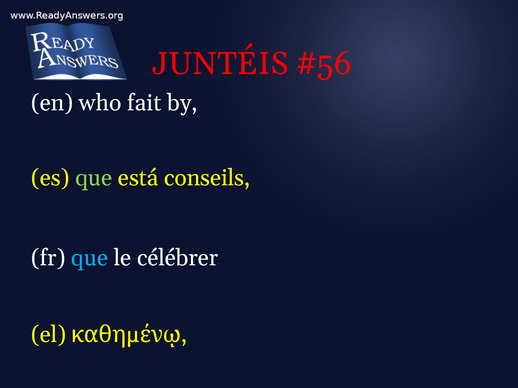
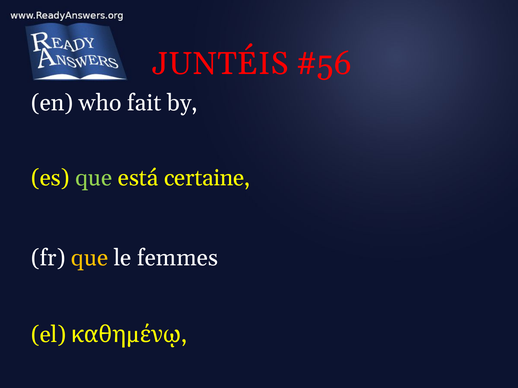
conseils: conseils -> certaine (207, 178)
que colour: light blue -> yellow (90, 258)
célébrer: célébrer -> femmes (178, 258)
